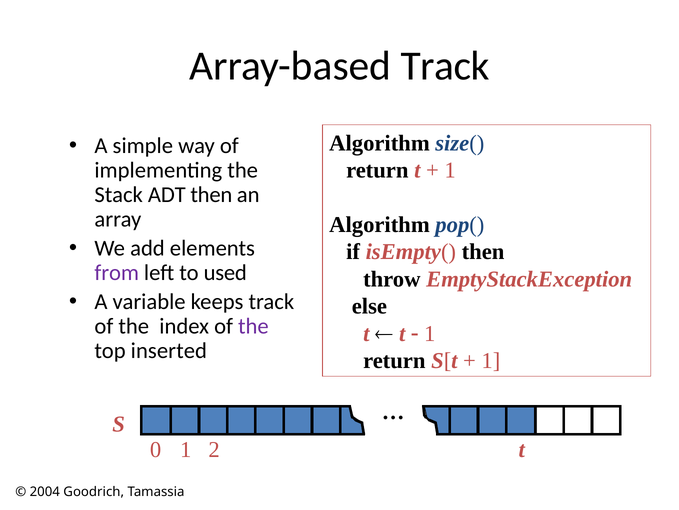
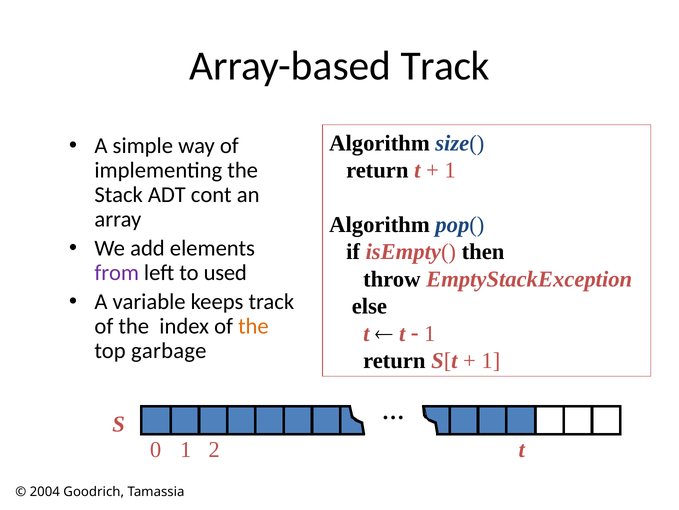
ADT then: then -> cont (211, 194)
the colour: purple -> orange (253, 326)
inserted: inserted -> garbage (169, 350)
